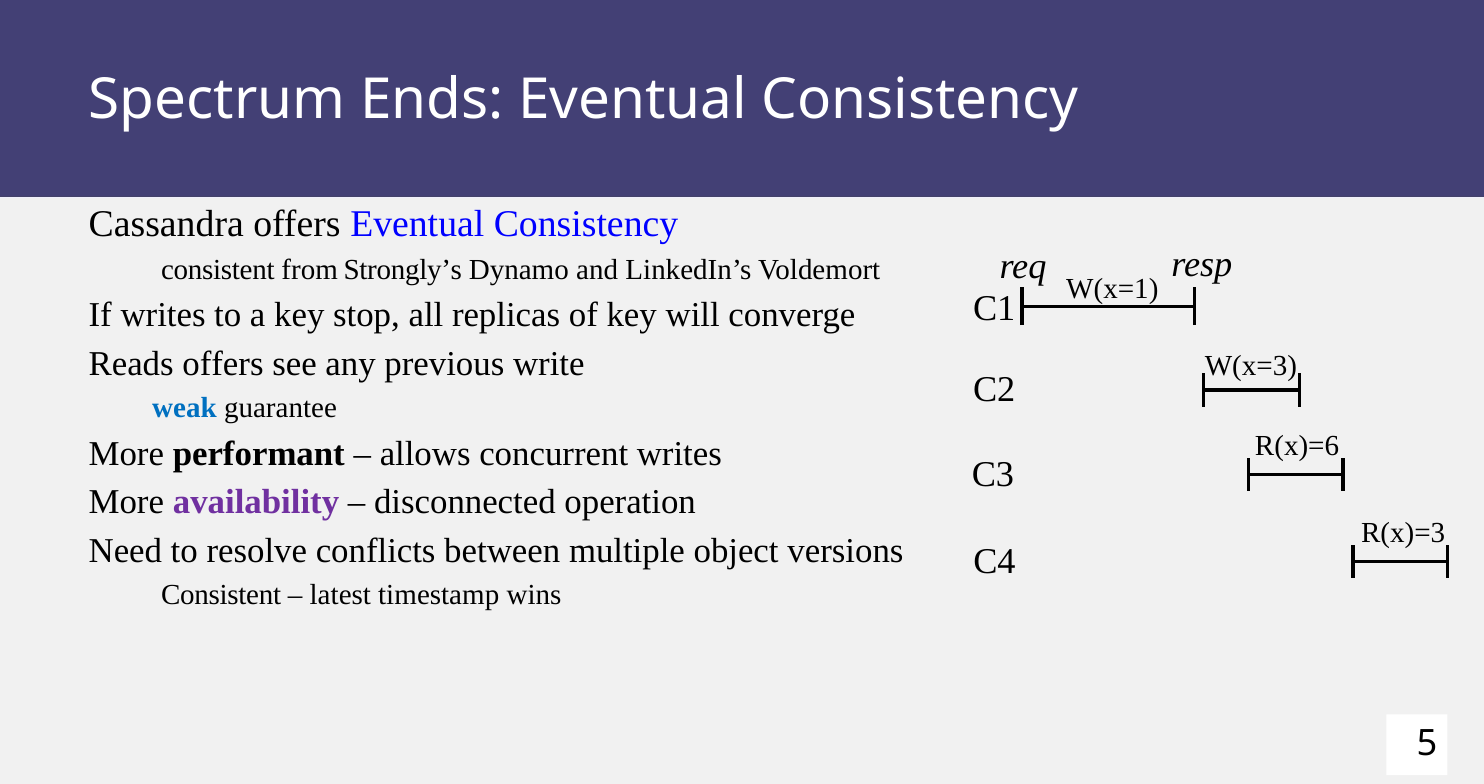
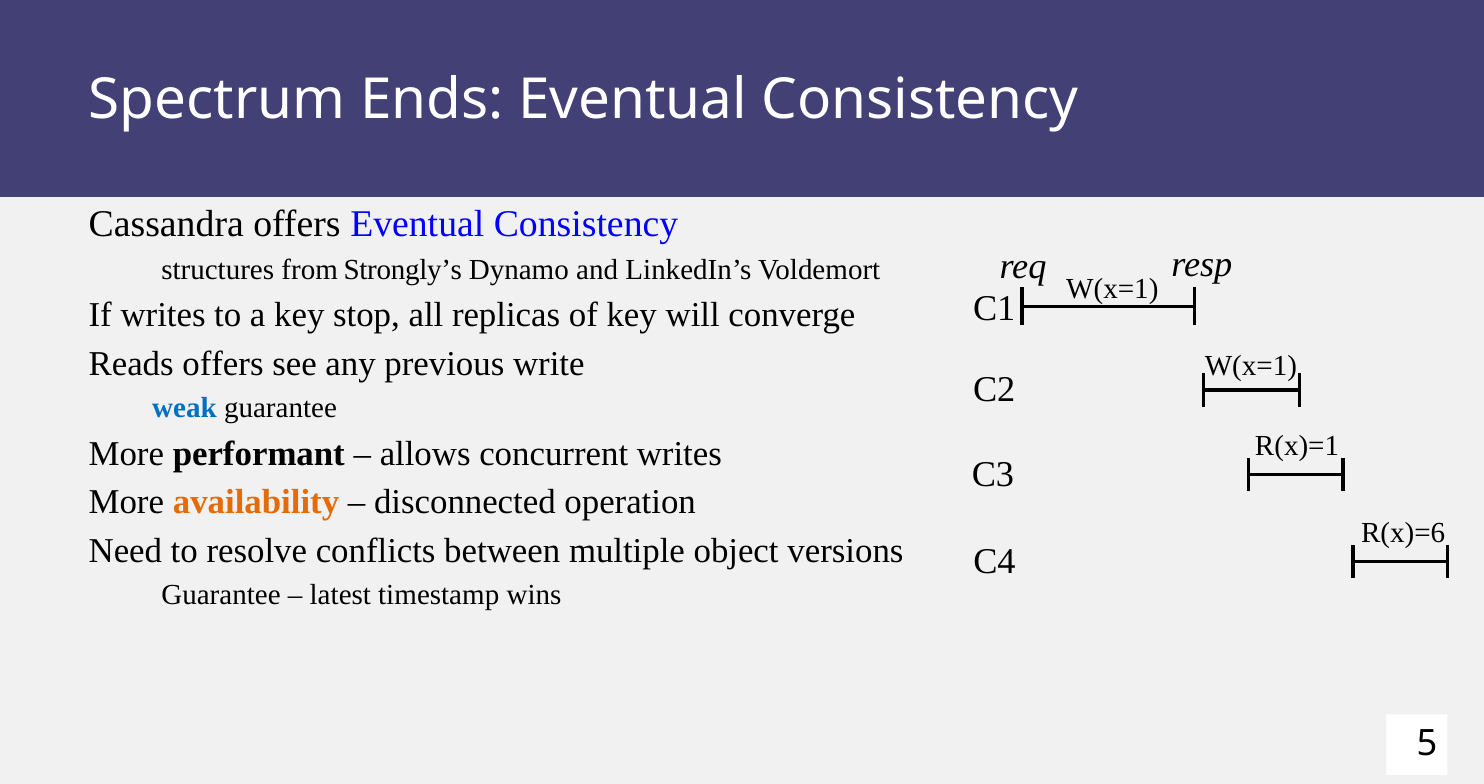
consistent: consistent -> structures (218, 270)
W(x=3: W(x=3 -> W(x=1 (1251, 365)
R(x)=6: R(x)=6 -> R(x)=1 (1297, 445)
availability colour: purple -> orange (256, 502)
R(x)=3: R(x)=3 -> R(x)=6 (1403, 533)
Consistent: Consistent -> Guarantee (221, 595)
